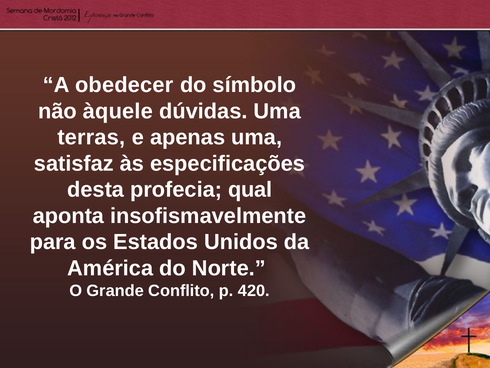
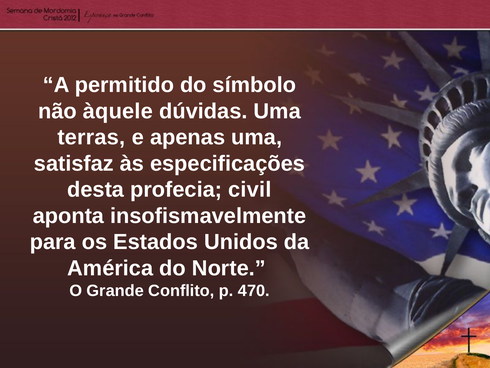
obedecer: obedecer -> permitido (124, 85)
qual: qual -> civil (250, 190)
420: 420 -> 470 (254, 290)
